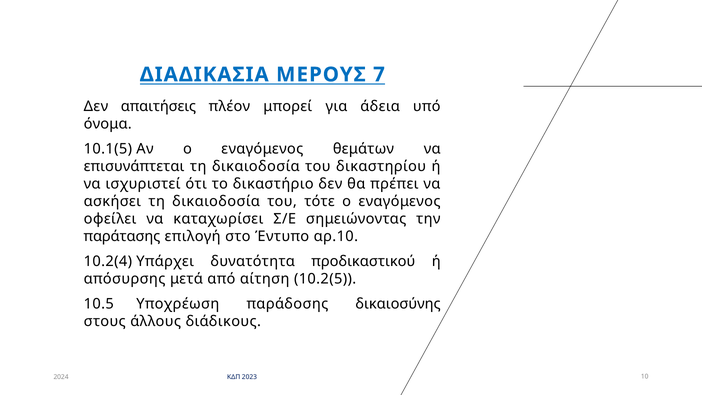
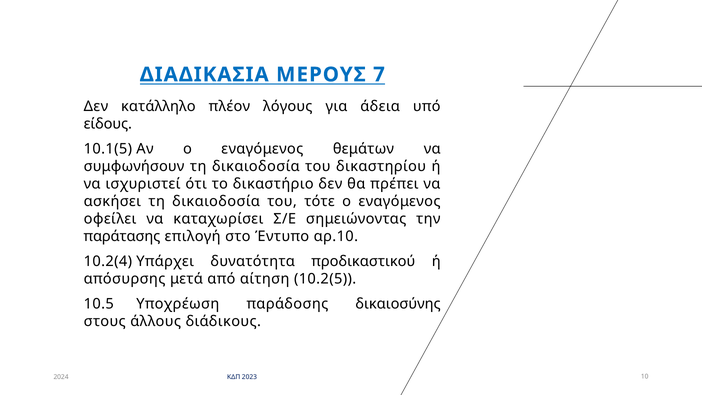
απαιτήσεις: απαιτήσεις -> κατάλληλο (158, 106)
μπορεί: μπορεί -> λόγους (288, 106)
όνομα: όνομα -> είδους (108, 124)
επισυνάπτεται: επισυνάπτεται -> συμφωνήσουν (134, 166)
